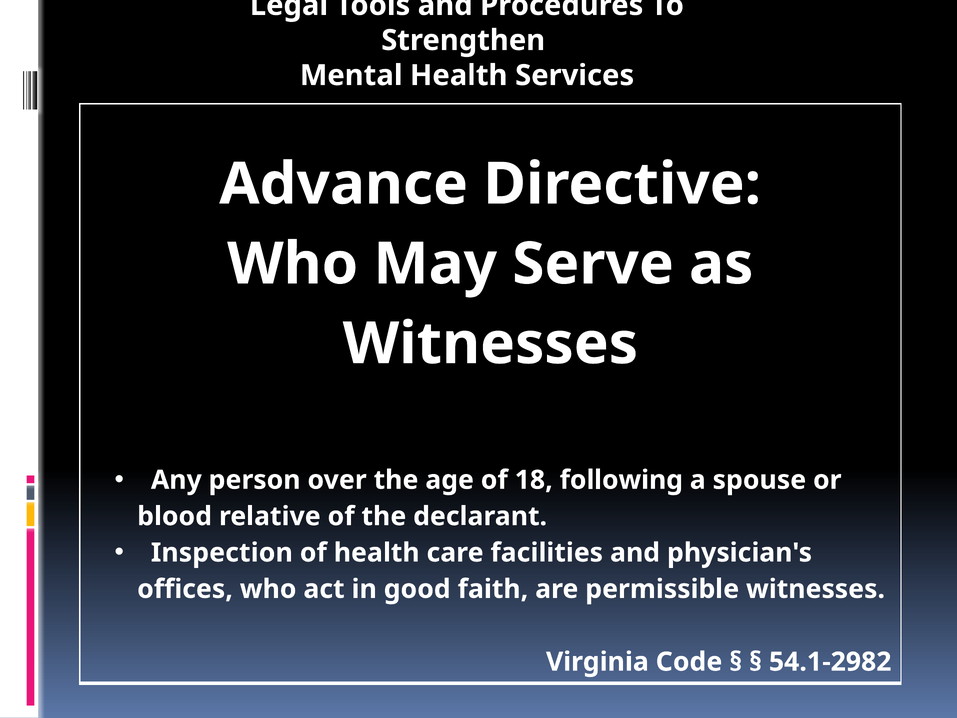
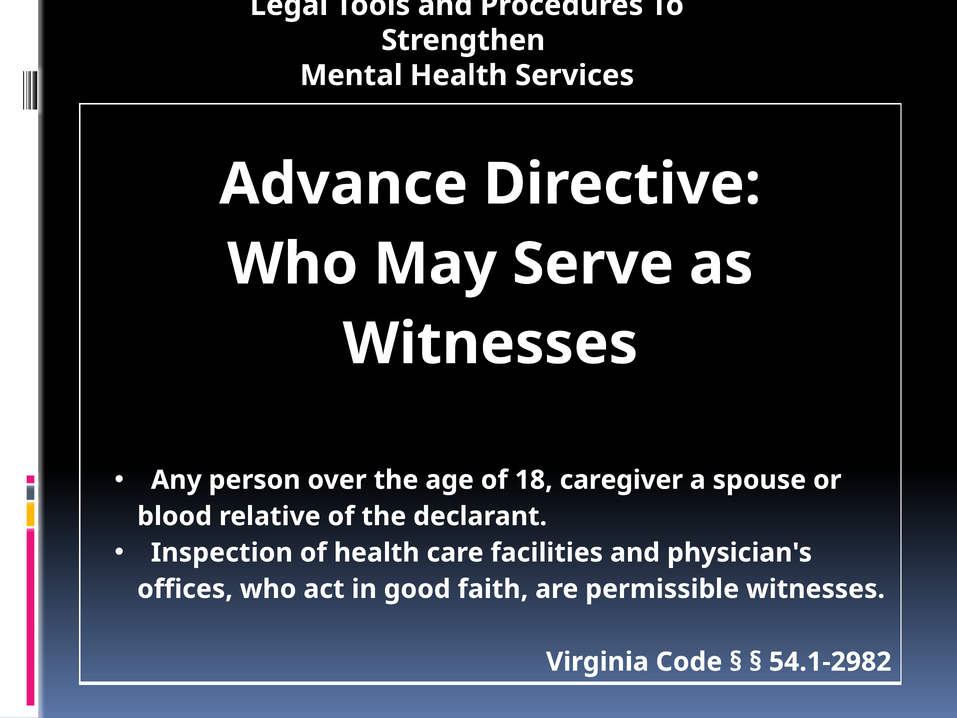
following: following -> caregiver (621, 480)
